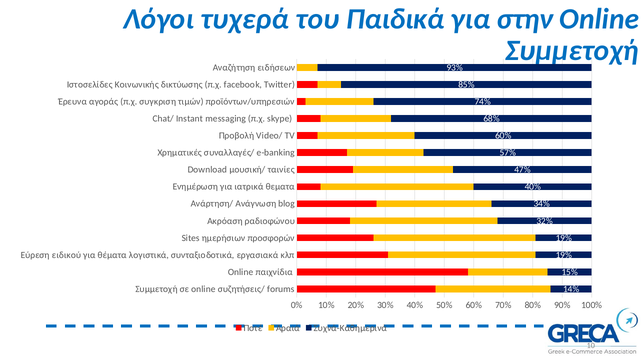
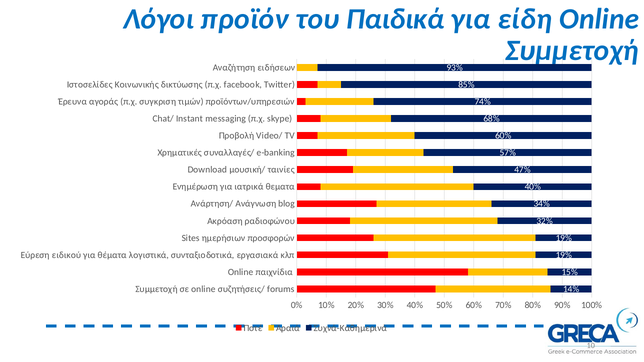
τυχερά: τυχερά -> προϊόν (245, 19)
στην: στην -> είδη (525, 19)
